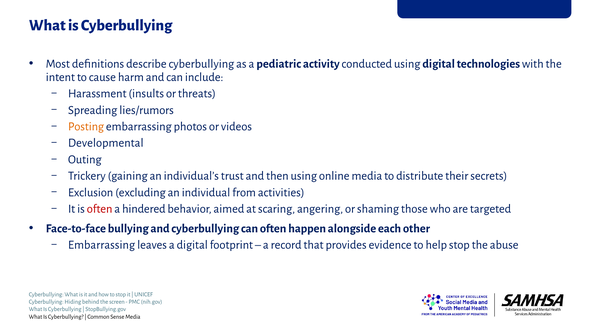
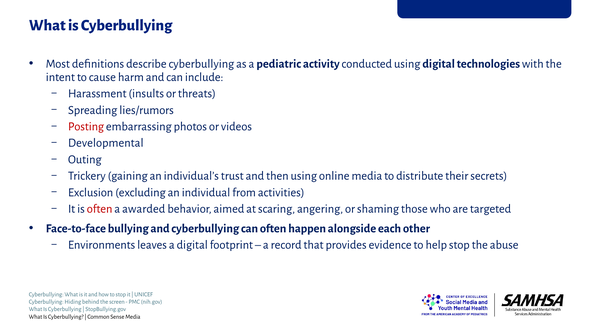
Posting colour: orange -> red (86, 126)
hindered: hindered -> awarded (144, 208)
Embarrassing: Embarrassing -> Environments (102, 244)
